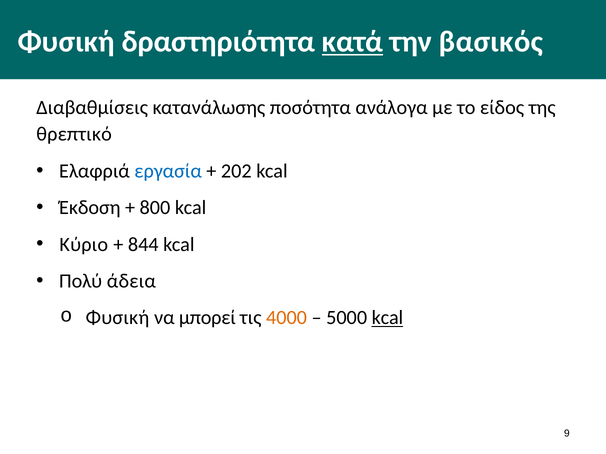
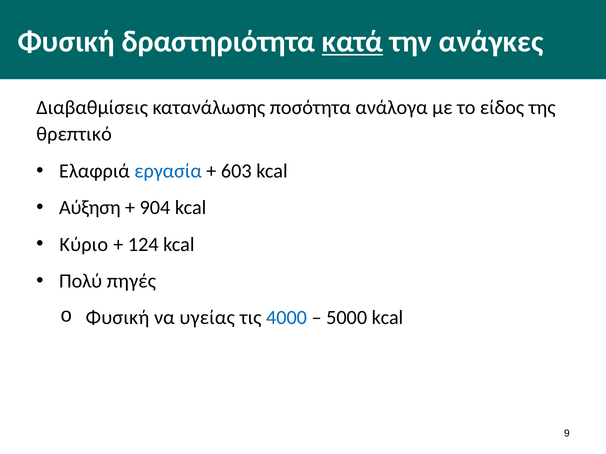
βασικός: βασικός -> ανάγκες (491, 42)
202: 202 -> 603 (236, 171)
Έκδοση: Έκδοση -> Αύξηση (90, 208)
800: 800 -> 904 (155, 208)
844: 844 -> 124 (143, 245)
άδεια: άδεια -> πηγές (131, 281)
μπορεί: μπορεί -> υγείας (207, 318)
4000 colour: orange -> blue (287, 318)
kcal underline: present -> none (387, 318)
